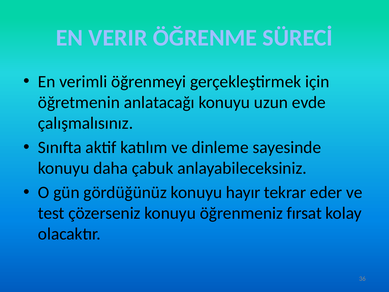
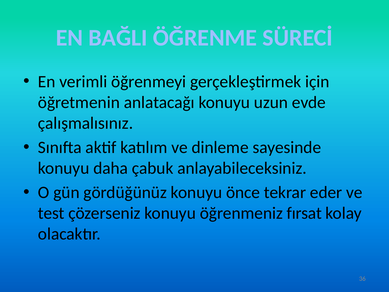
VERIR: VERIR -> BAĞLI (118, 38)
hayır: hayır -> önce (243, 192)
